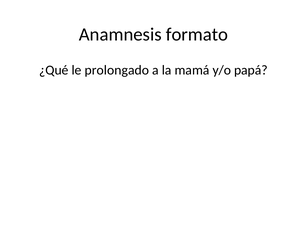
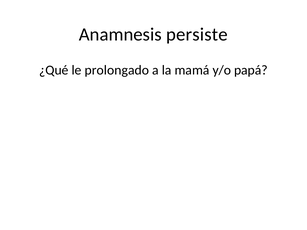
formato: formato -> persiste (197, 34)
